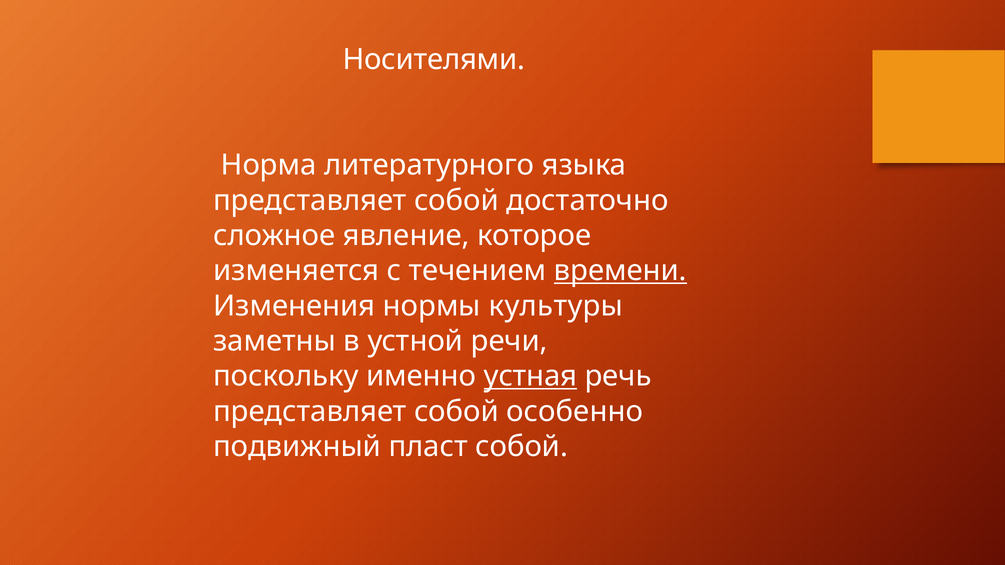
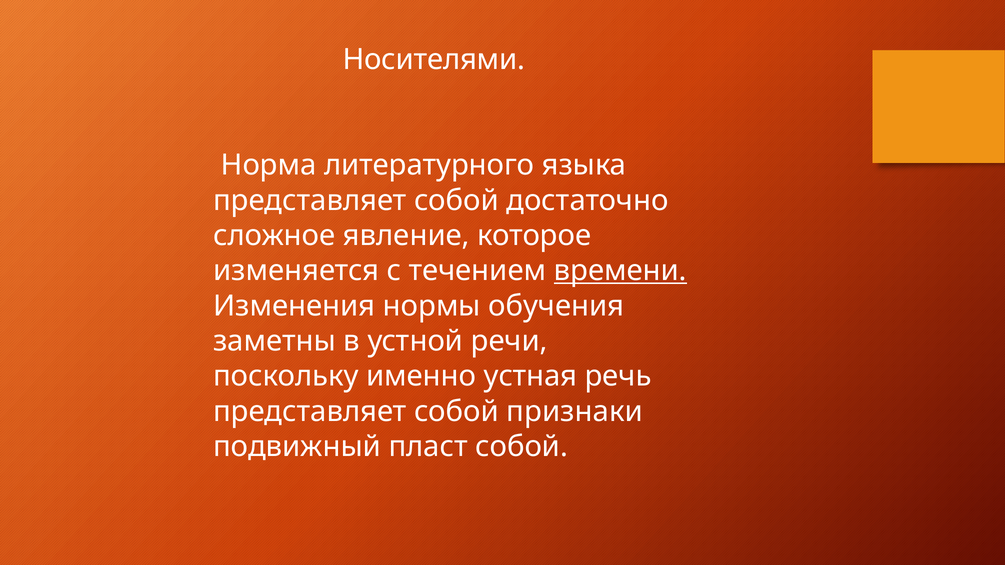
культуры: культуры -> обучения (556, 306)
устная underline: present -> none (531, 376)
особенно: особенно -> признаки (575, 412)
